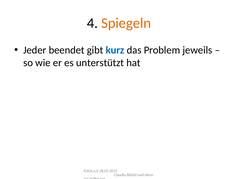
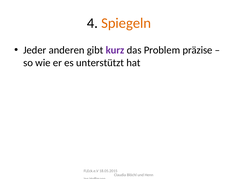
beendet: beendet -> anderen (67, 50)
kurz colour: blue -> purple (115, 50)
jeweils: jeweils -> präzise (197, 50)
